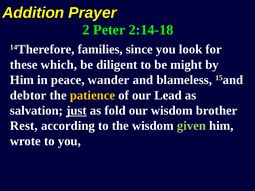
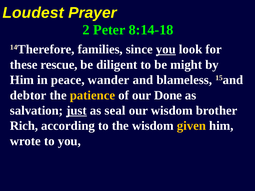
Addition: Addition -> Loudest (33, 13)
2:14-18: 2:14-18 -> 8:14-18 (151, 30)
you underline: none -> present (166, 49)
which: which -> rescue (59, 65)
Lead: Lead -> Done (168, 95)
fold: fold -> seal (115, 111)
Rest: Rest -> Rich (24, 126)
given colour: light green -> yellow (191, 126)
